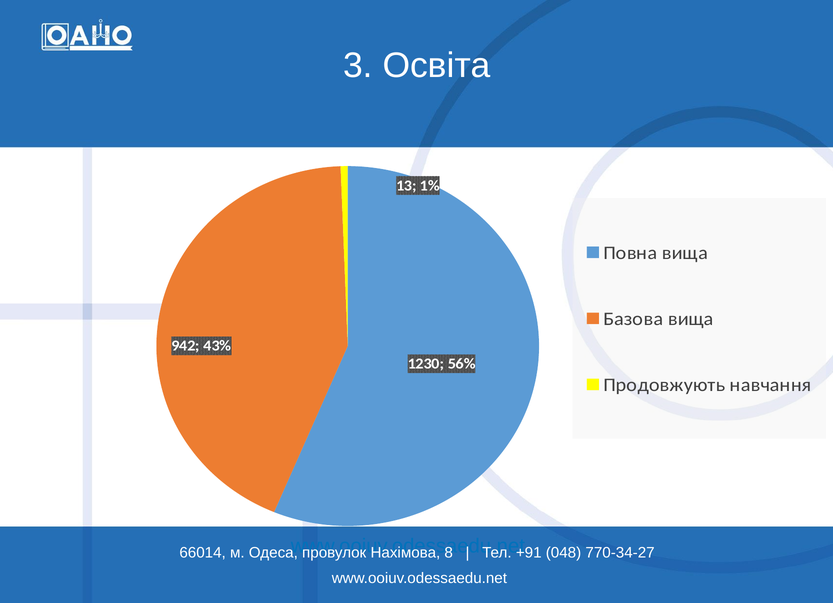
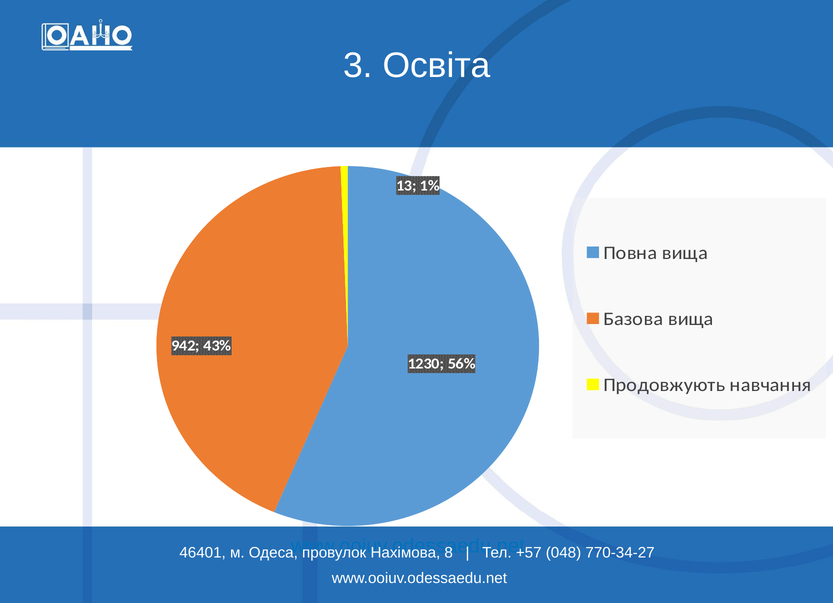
66014: 66014 -> 46401 (203, 553)
+91: +91 -> +57 (529, 553)
